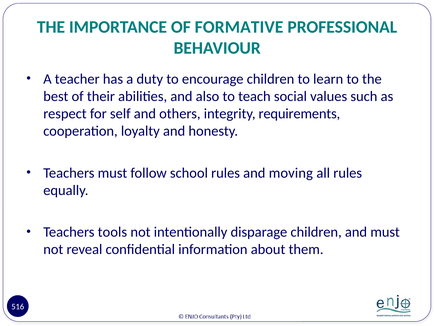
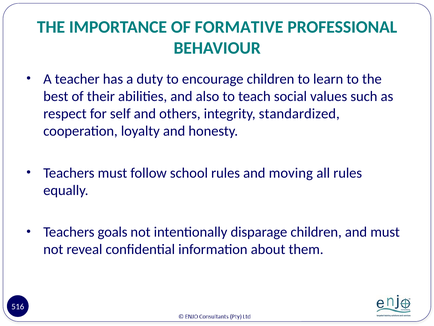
requirements: requirements -> standardized (299, 114)
tools: tools -> goals (113, 232)
